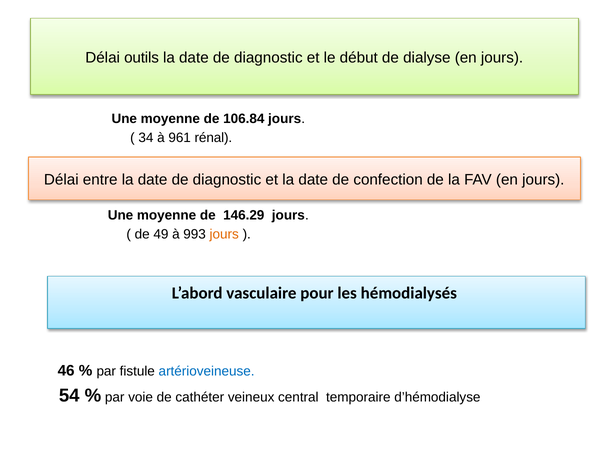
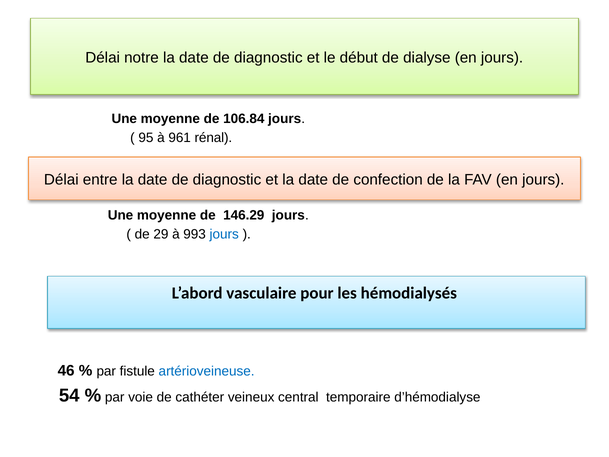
outils: outils -> notre (141, 58)
34: 34 -> 95 (146, 138)
49: 49 -> 29 (161, 234)
jours colour: orange -> blue (224, 234)
